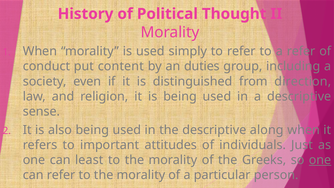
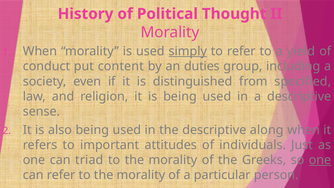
simply underline: none -> present (188, 51)
a refer: refer -> yield (301, 51)
direction: direction -> specified (303, 81)
least: least -> triad (89, 160)
